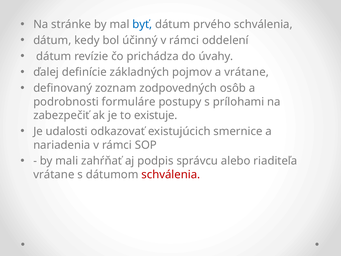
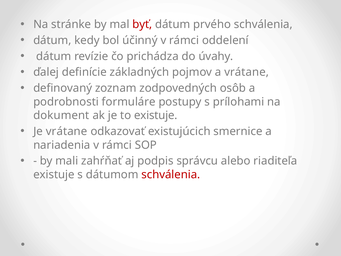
byť colour: blue -> red (142, 24)
zabezpečiť: zabezpečiť -> dokument (61, 115)
Je udalosti: udalosti -> vrátane (67, 131)
vrátane: vrátane -> existuje (54, 174)
